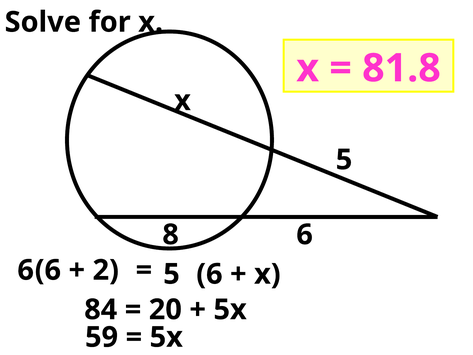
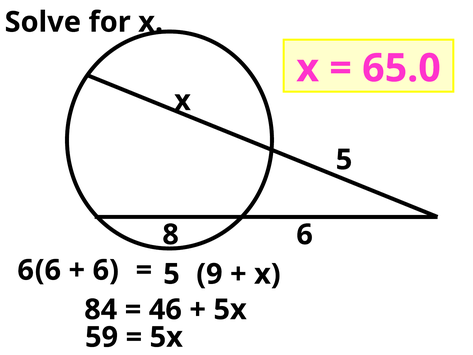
81.8: 81.8 -> 65.0 (401, 68)
2: 2 -> 6 (106, 270)
6: 6 -> 9 (209, 274)
20: 20 -> 46 (165, 309)
